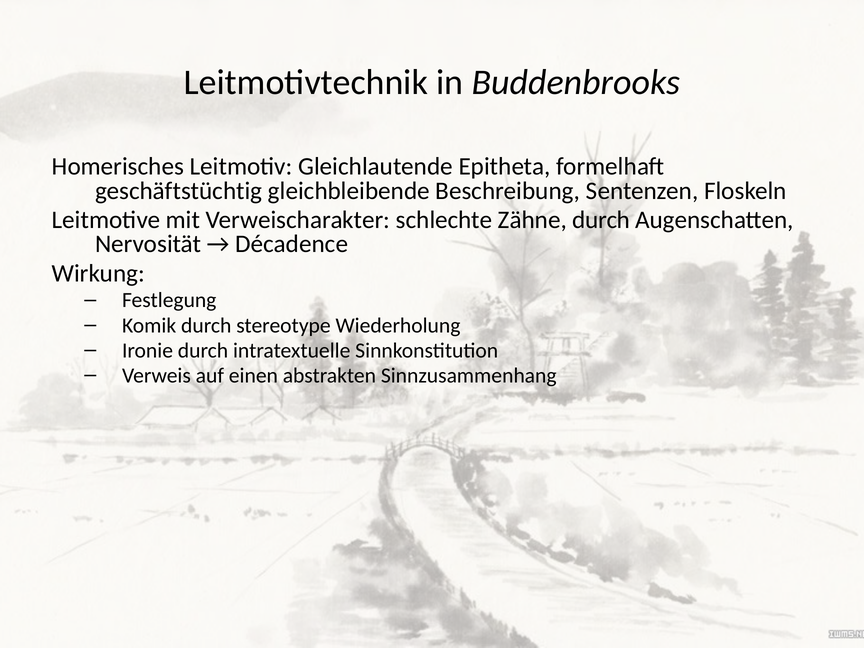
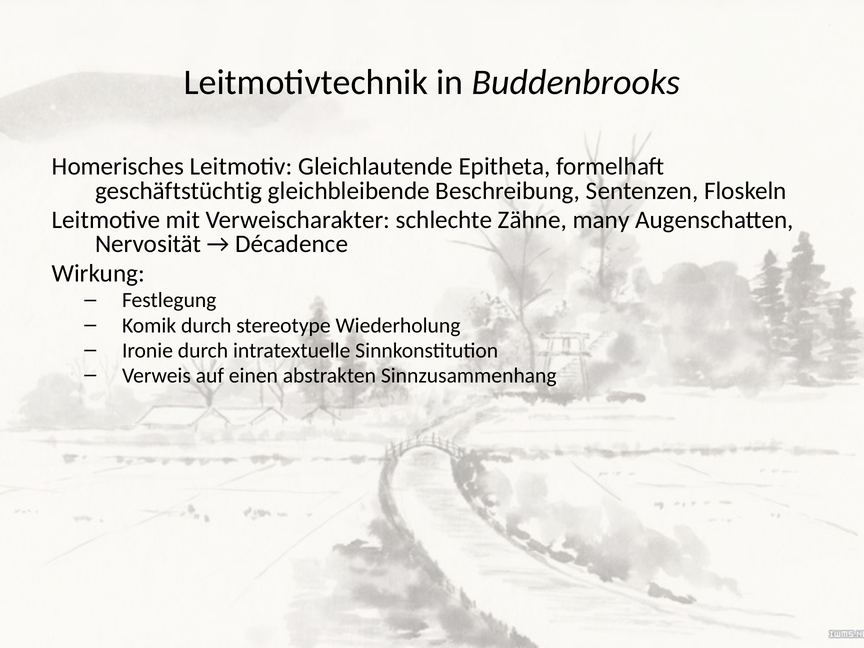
Zähne durch: durch -> many (601, 220)
